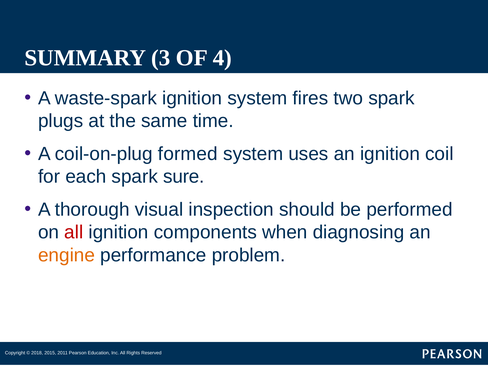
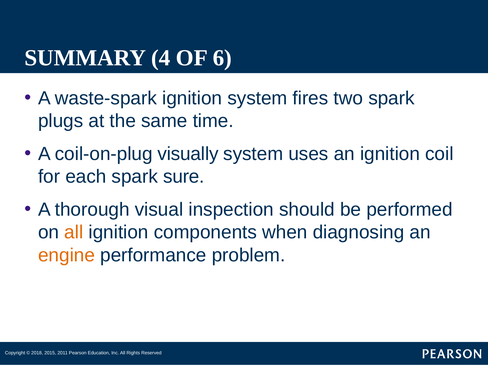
3: 3 -> 4 (161, 58)
4: 4 -> 6 (222, 58)
formed: formed -> visually (188, 154)
all colour: red -> orange (74, 232)
